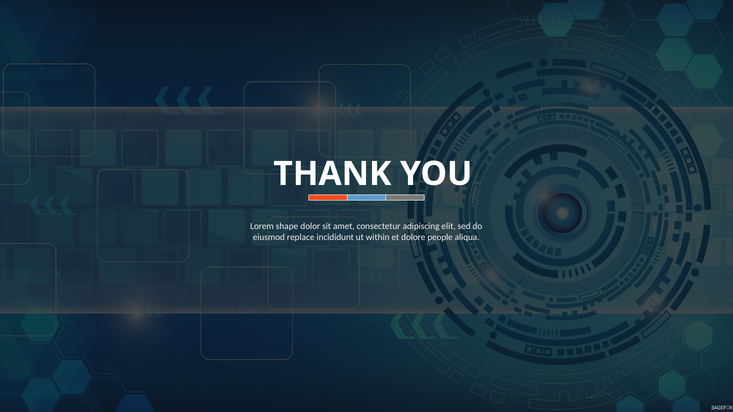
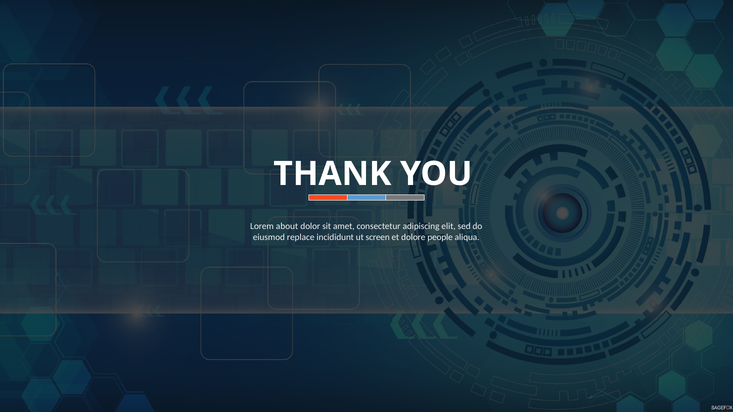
shape: shape -> about (287, 226)
within: within -> screen (378, 237)
